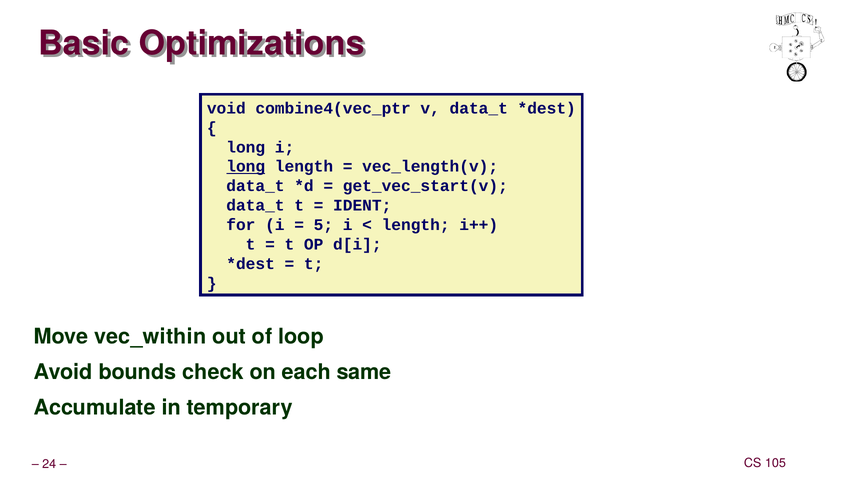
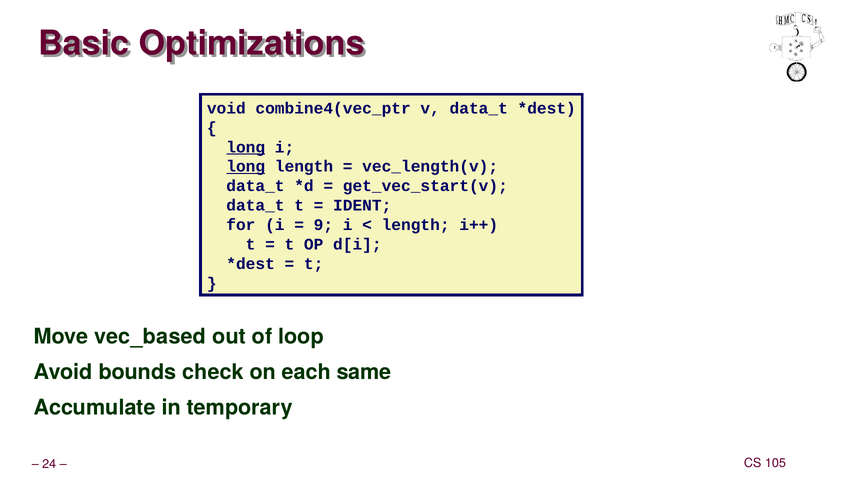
long underline: none -> present (246, 147)
5: 5 -> 9 (323, 225)
vec_within: vec_within -> vec_based (150, 336)
